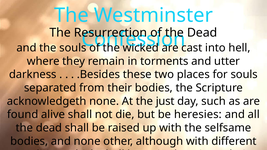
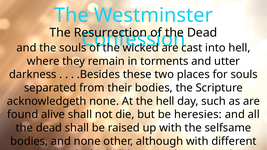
the just: just -> hell (165, 101)
